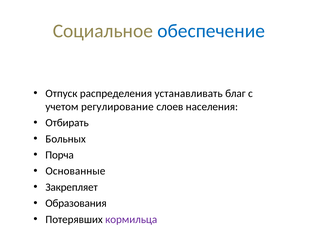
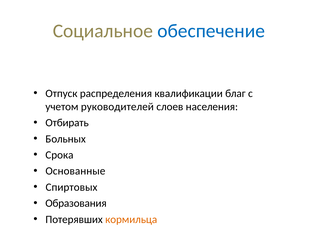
устанавливать: устанавливать -> квалификации (189, 93)
регулирование: регулирование -> руководителей (117, 106)
Порча: Порча -> Срока (59, 155)
Закрепляет: Закрепляет -> Спиртовых (71, 187)
кормильца colour: purple -> orange (131, 219)
